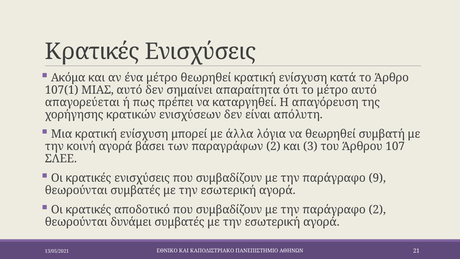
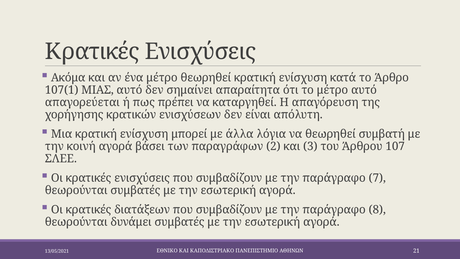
9: 9 -> 7 (377, 178)
αποδοτικό: αποδοτικό -> διατάξεων (142, 209)
παράγραφο 2: 2 -> 8 (377, 209)
